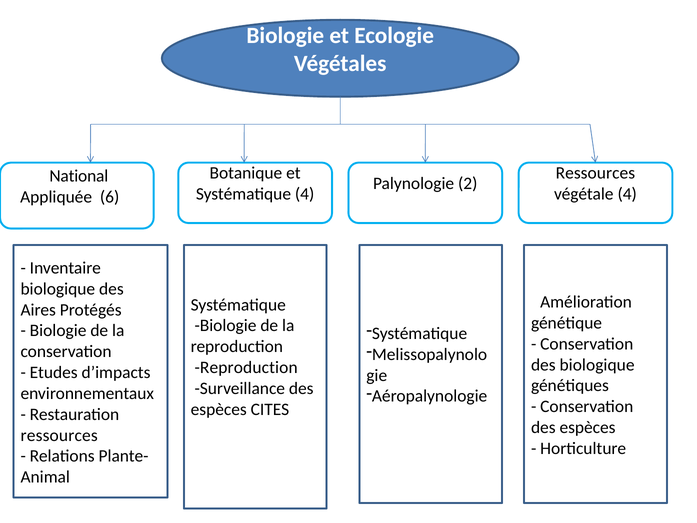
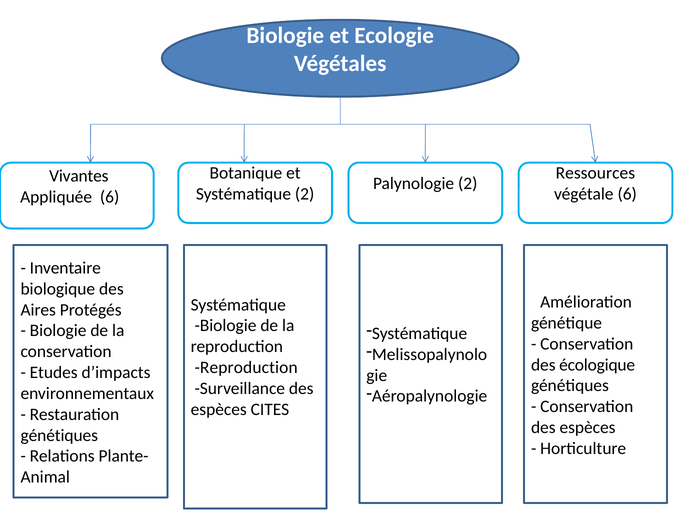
National: National -> Vivantes (79, 176)
Systématique 4: 4 -> 2 (305, 194)
végétale 4: 4 -> 6 (627, 194)
des biologique: biologique -> écologique (597, 365)
ressources: ressources -> génétiques (59, 435)
